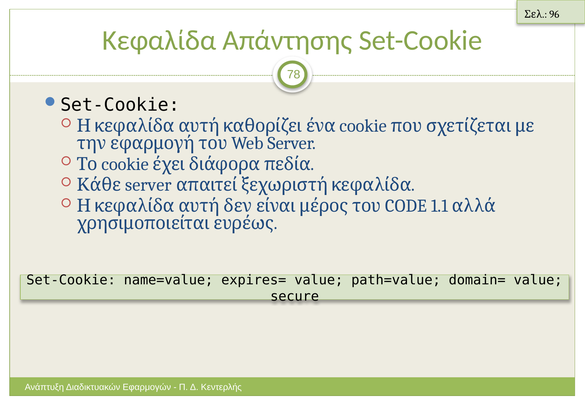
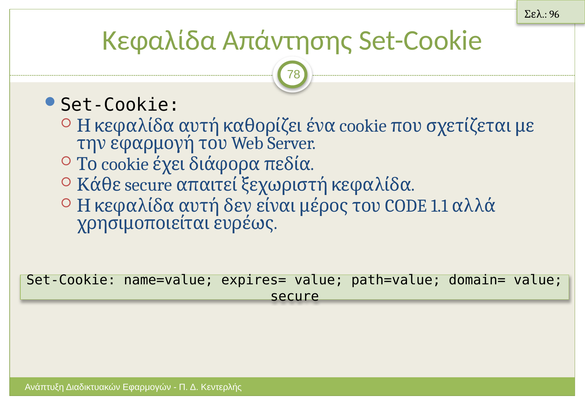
Κάθε server: server -> secure (149, 185)
